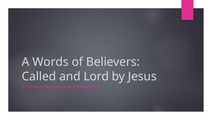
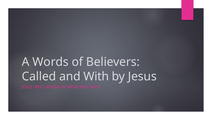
Lord: Lord -> With (96, 76)
